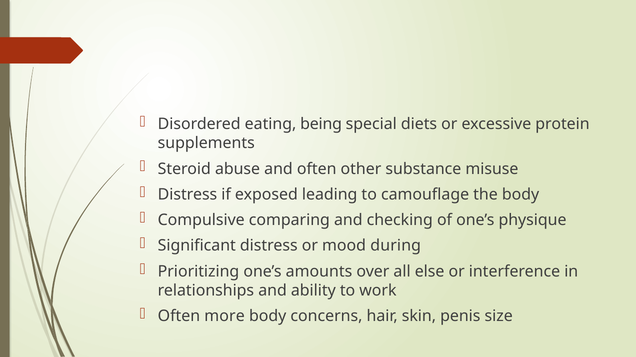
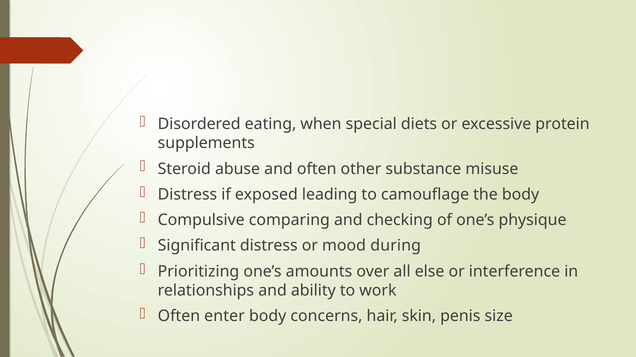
being: being -> when (321, 124)
more: more -> enter (225, 317)
